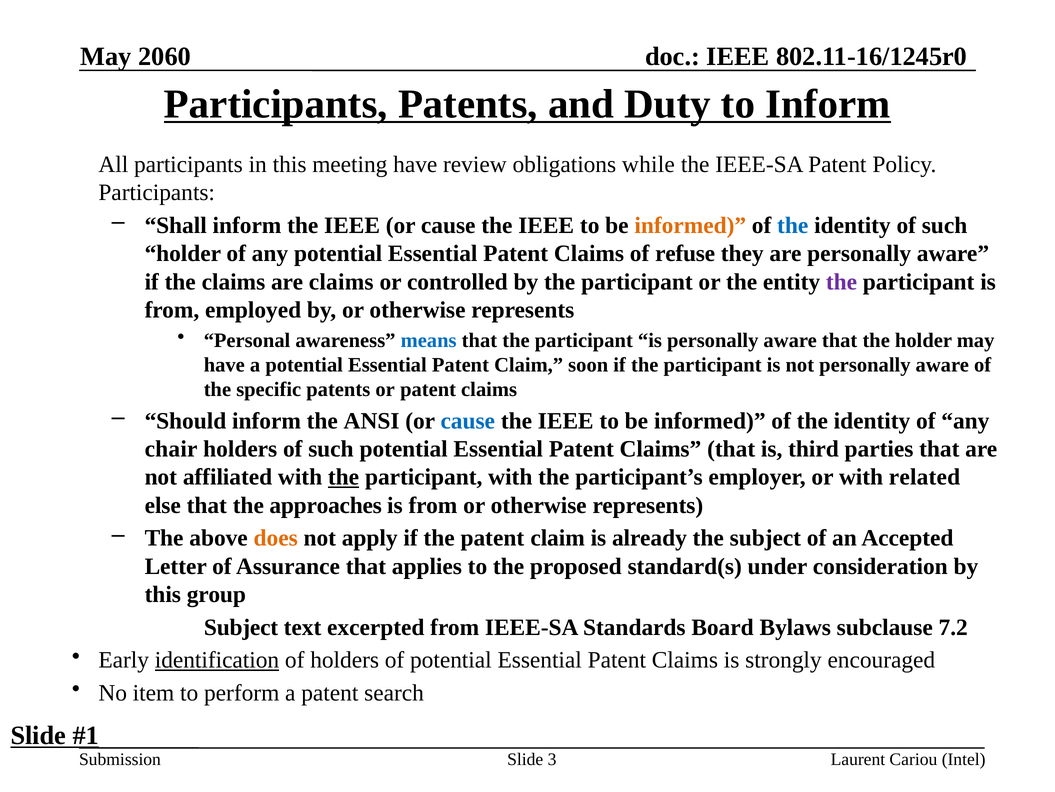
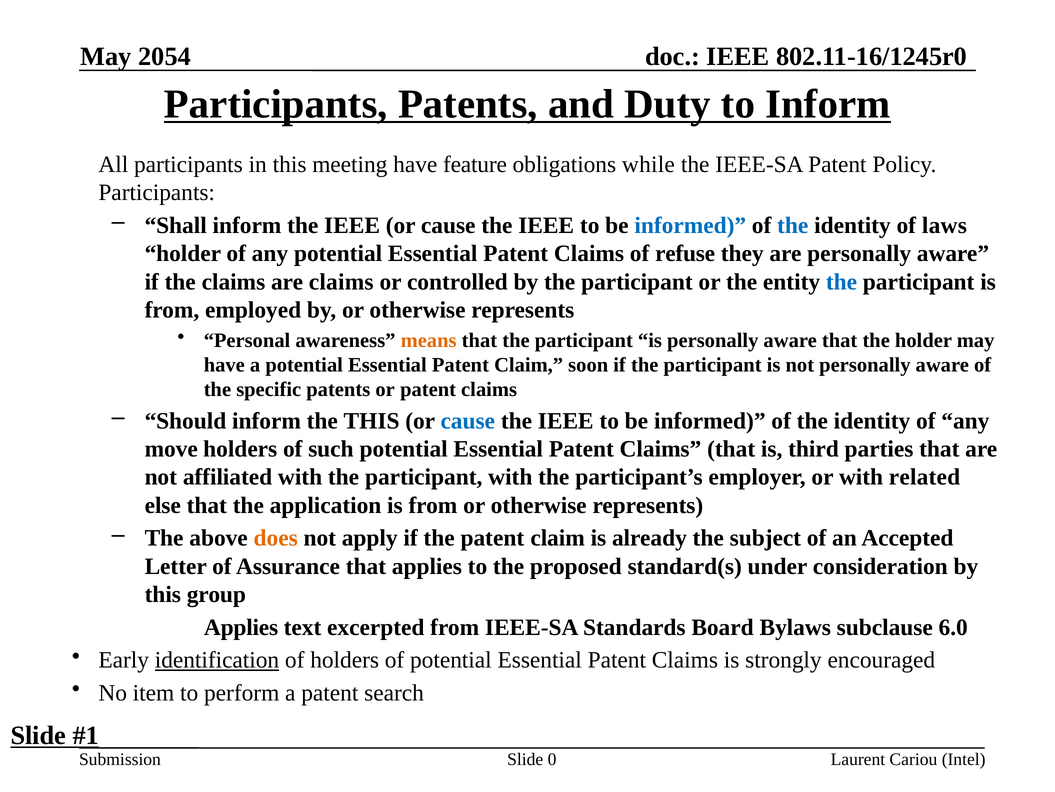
2060: 2060 -> 2054 (165, 56)
review: review -> feature (475, 164)
informed colour: orange -> blue (690, 225)
identity of such: such -> laws (944, 225)
the colour: purple -> blue (842, 282)
means colour: blue -> orange (429, 340)
the ANSI: ANSI -> THIS (372, 421)
chair: chair -> move (171, 449)
the underline: present -> none (344, 477)
approaches: approaches -> application (326, 505)
Subject: Subject -> Applies (241, 627)
7.2: 7.2 -> 6.0 (953, 627)
3: 3 -> 0 (552, 759)
